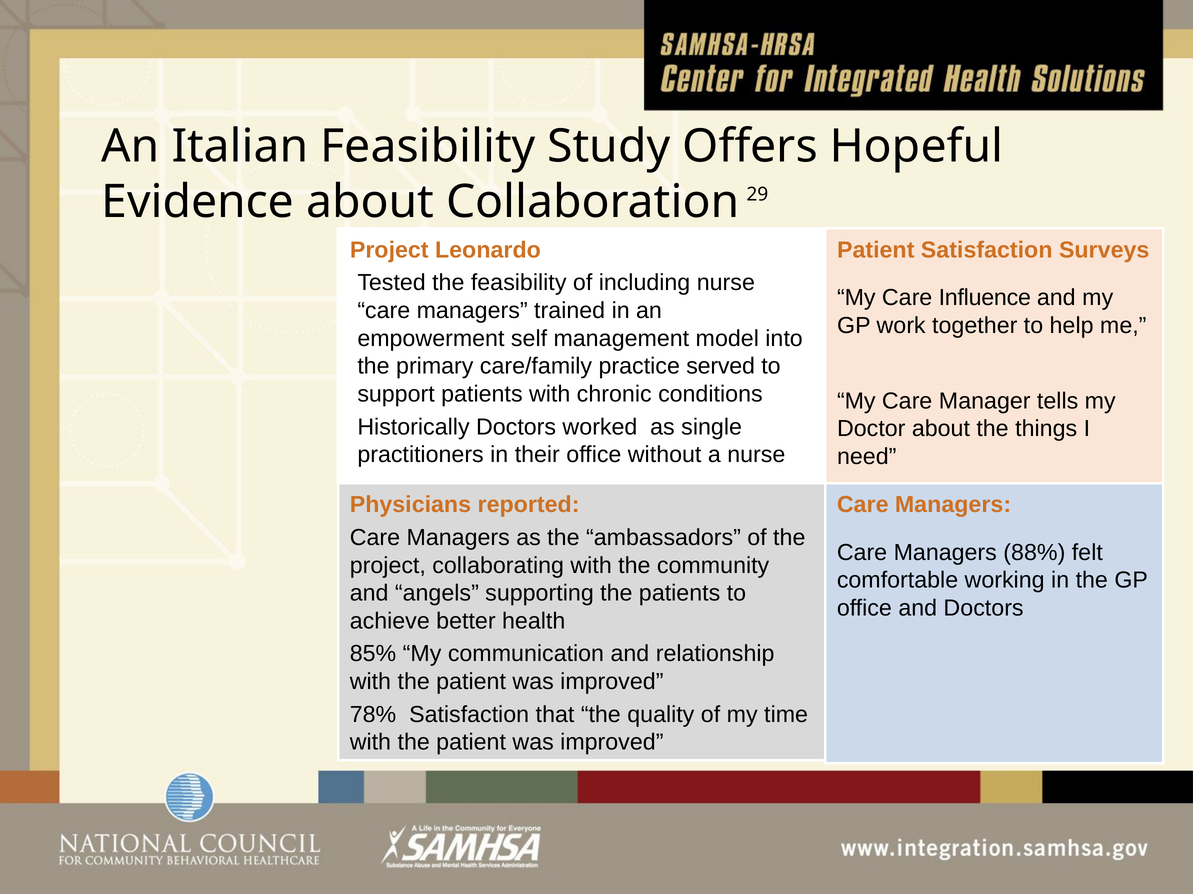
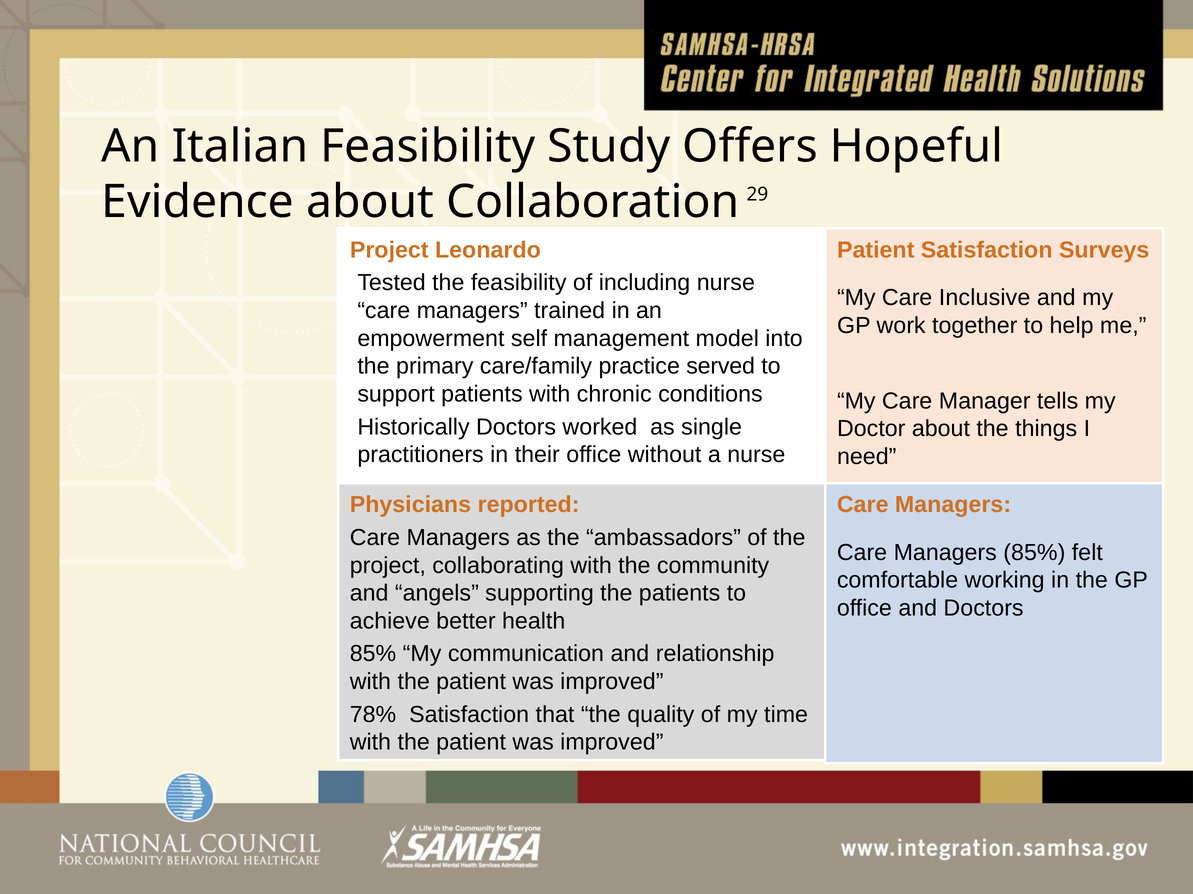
Influence: Influence -> Inclusive (985, 298)
Managers 88%: 88% -> 85% (1034, 553)
